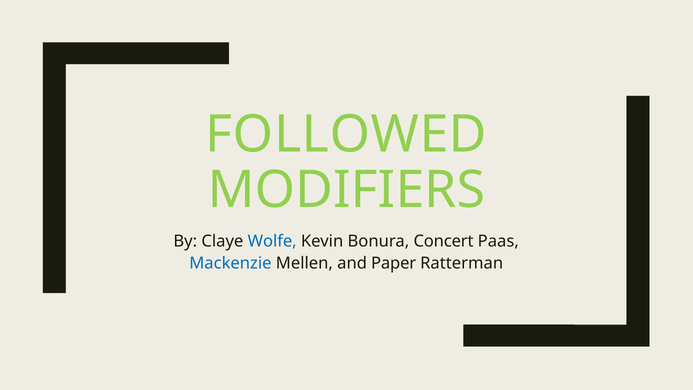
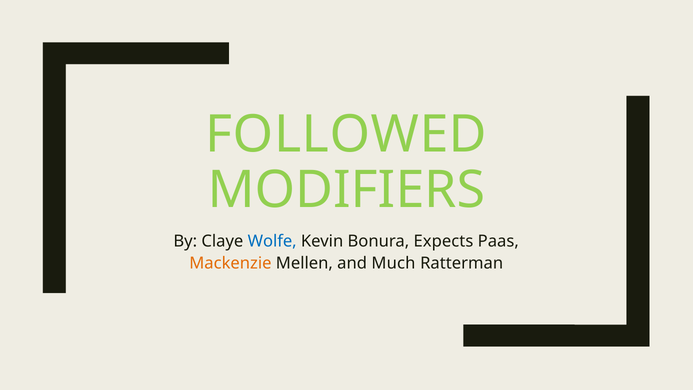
Concert: Concert -> Expects (443, 241)
Mackenzie colour: blue -> orange (230, 263)
Paper: Paper -> Much (393, 263)
